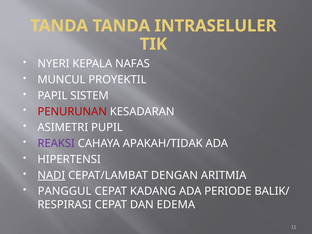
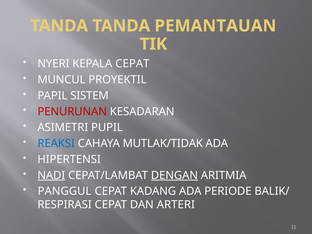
INTRASELULER: INTRASELULER -> PEMANTAUAN (215, 26)
KEPALA NAFAS: NAFAS -> CEPAT (132, 64)
REAKSI colour: purple -> blue (56, 143)
APAKAH/TIDAK: APAKAH/TIDAK -> MUTLAK/TIDAK (163, 143)
DENGAN underline: none -> present (174, 175)
EDEMA: EDEMA -> ARTERI (176, 205)
